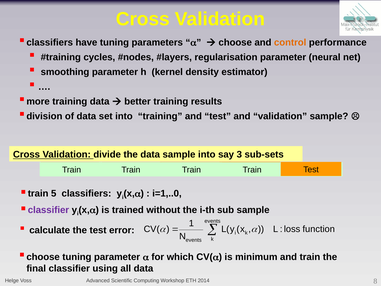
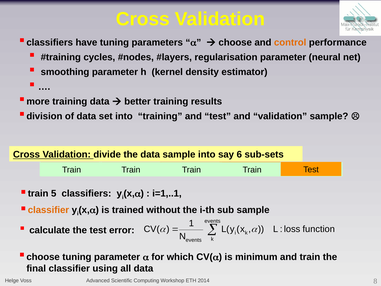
3: 3 -> 6 (239, 154)
i=1,..0: i=1,..0 -> i=1,..1 (167, 193)
classifier colour: purple -> orange (48, 210)
